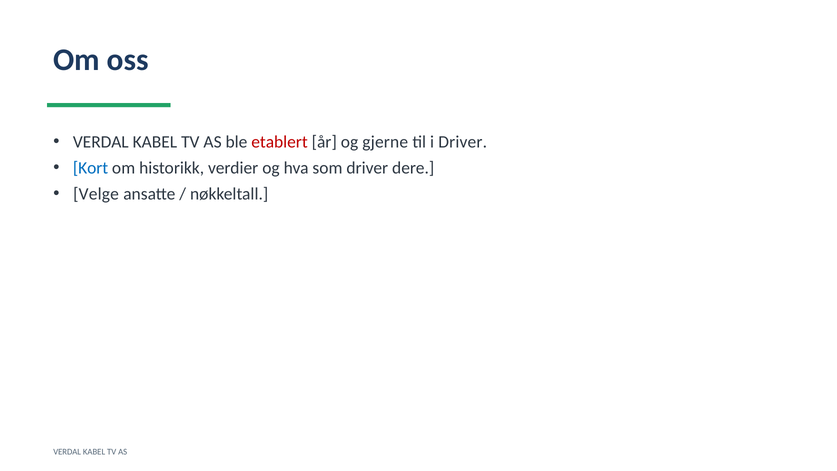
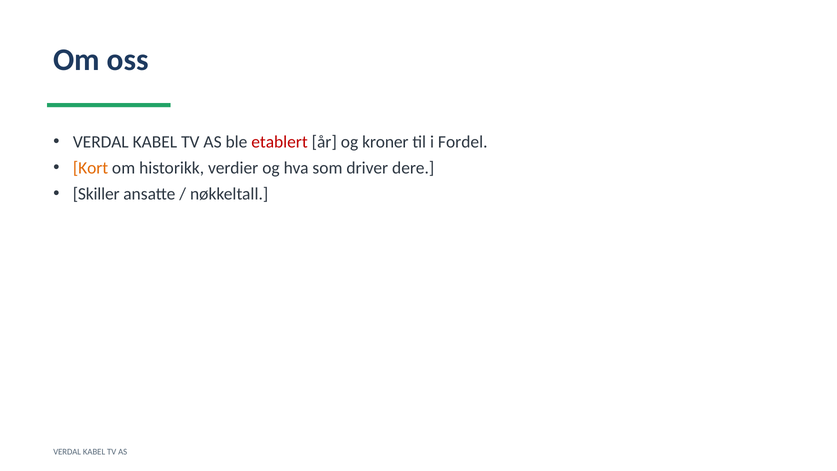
gjerne: gjerne -> kroner (385, 142)
i Driver: Driver -> Fordel (463, 142)
Kort colour: blue -> orange (91, 168)
Velge: Velge -> Skiller (96, 194)
